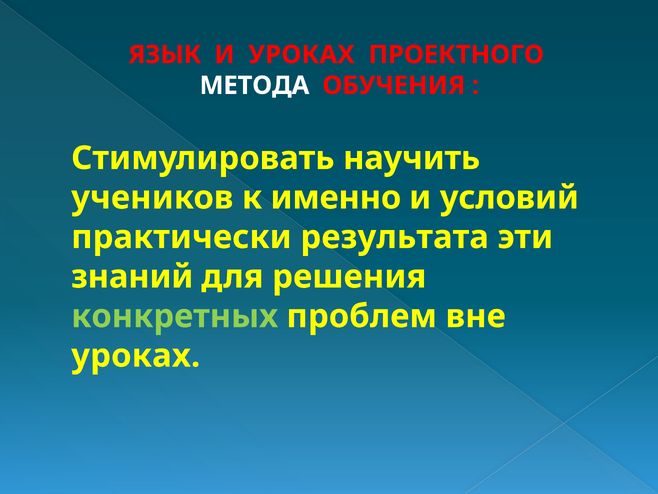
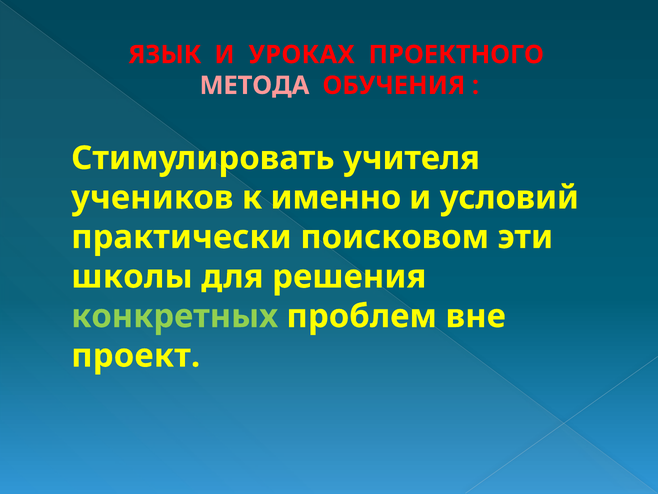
МЕТОДА colour: white -> pink (254, 85)
научить: научить -> учителя (412, 158)
результата: результата -> поисковом (395, 237)
знаний: знаний -> школы (132, 276)
уроках: уроках -> проект (136, 355)
